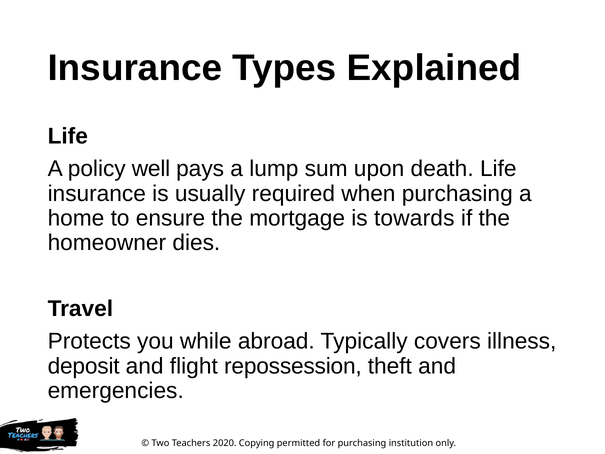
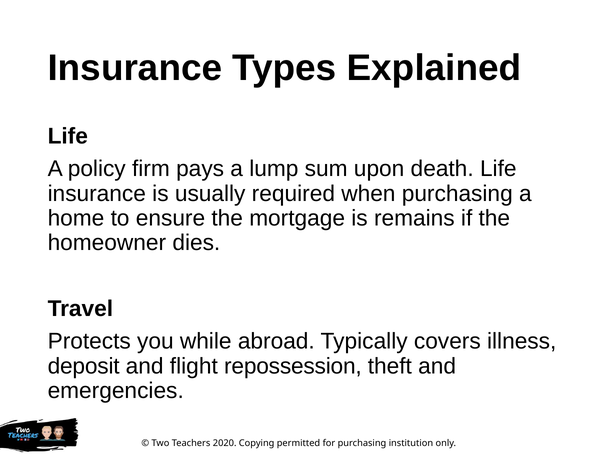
well: well -> firm (151, 169)
towards: towards -> remains (414, 218)
